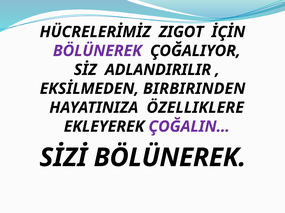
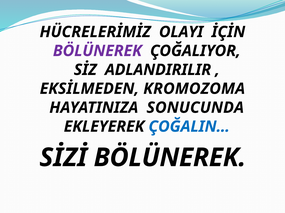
ZIGOT: ZIGOT -> OLAYI (181, 32)
BIRBIRINDEN: BIRBIRINDEN -> KROMOZOMA (194, 89)
ÖZELLIKLERE: ÖZELLIKLERE -> SONUCUNDA (195, 108)
ÇOĞALIN… colour: purple -> blue (189, 127)
